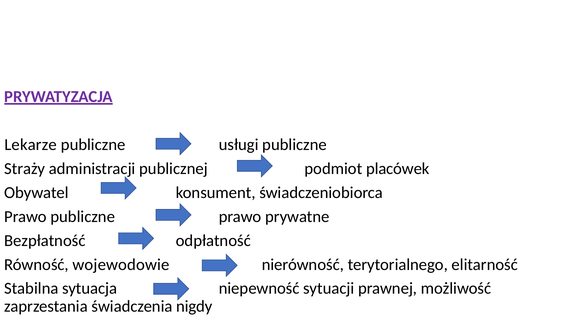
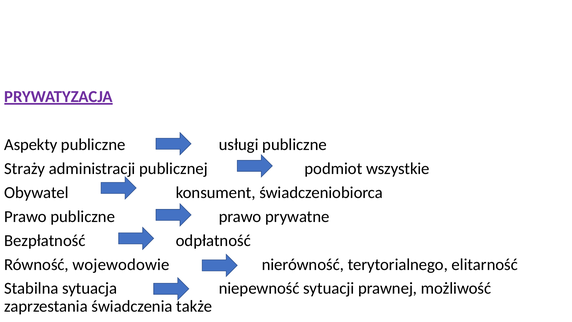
Lekarze: Lekarze -> Aspekty (31, 145)
placówek: placówek -> wszystkie (398, 169)
nigdy: nigdy -> także (194, 306)
